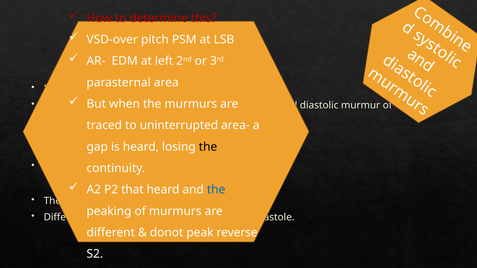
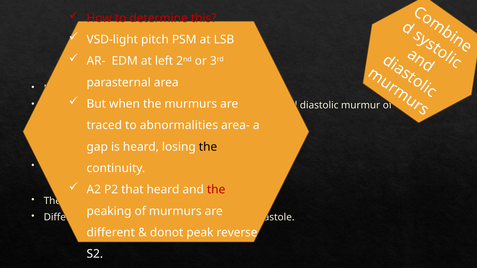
VSD-over: VSD-over -> VSD-light (112, 40)
uninterrupted: uninterrupted -> abnormalities (179, 125)
the colour: blue -> red (216, 190)
